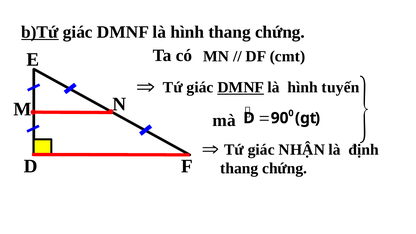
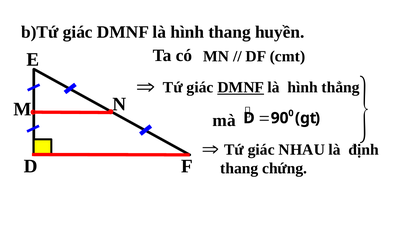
b)Tứ underline: present -> none (40, 32)
hình thang chứng: chứng -> huyền (280, 32)
tuyến: tuyến -> thẳng (341, 87)
NHẬN: NHẬN -> NHAU (302, 150)
